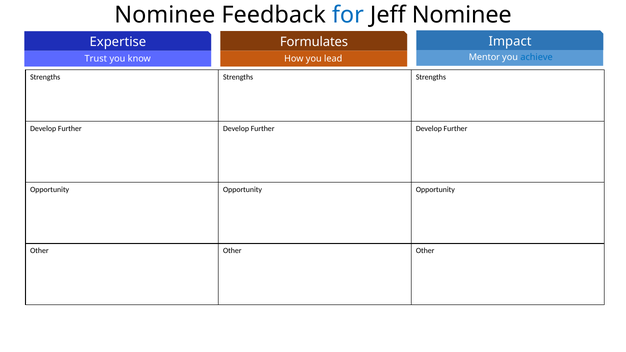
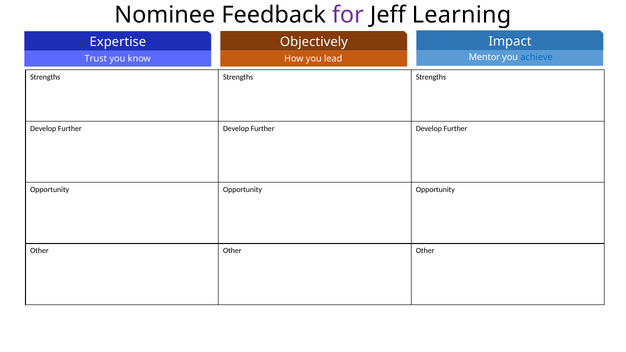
for colour: blue -> purple (348, 15)
Jeff Nominee: Nominee -> Learning (462, 15)
Formulates: Formulates -> Objectively (314, 42)
